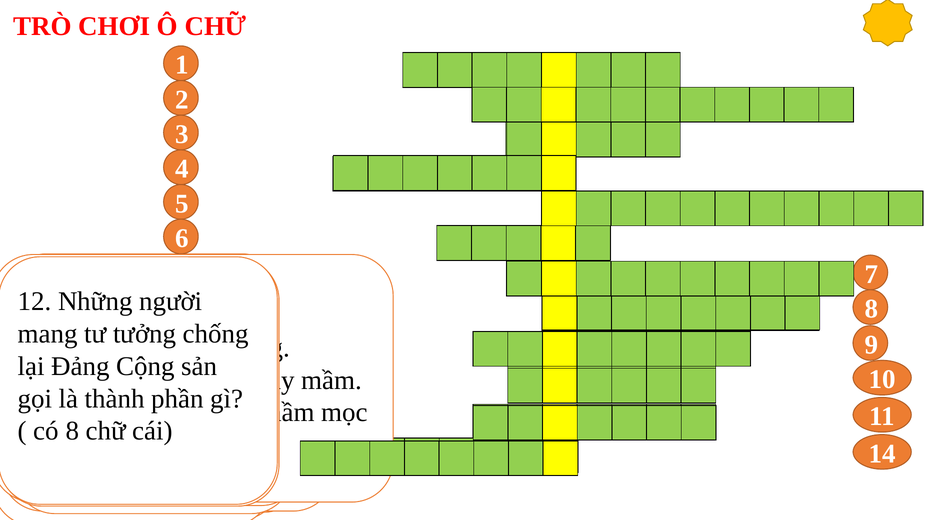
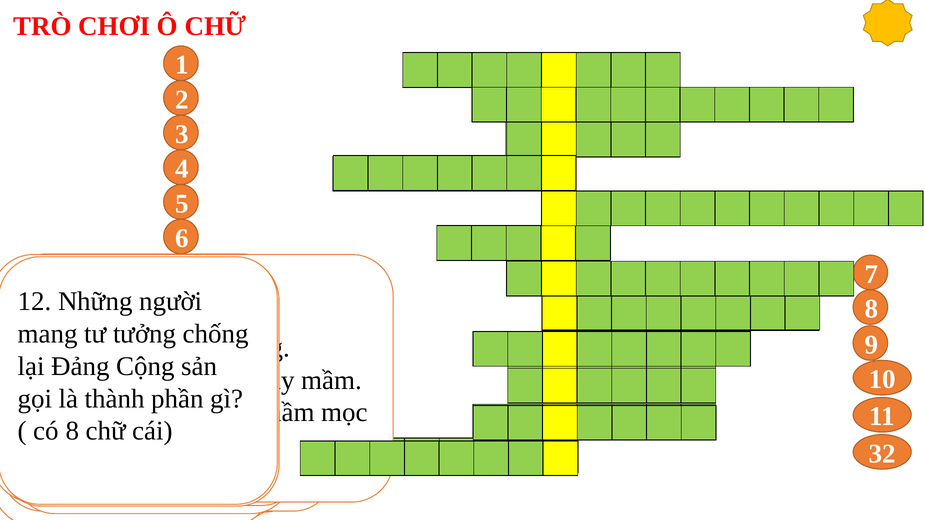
14: 14 -> 32 (882, 454)
